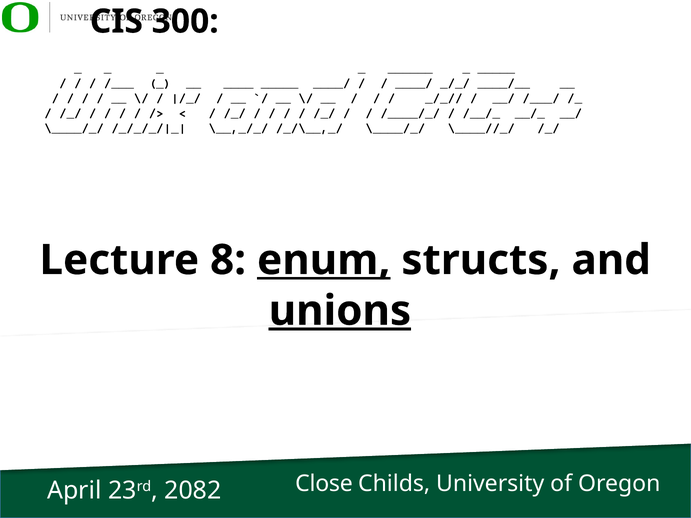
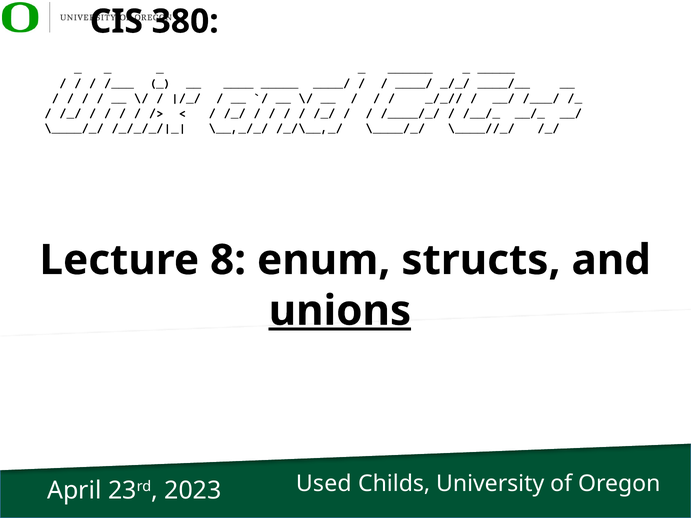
300: 300 -> 380 (185, 22)
enum underline: present -> none (324, 260)
Close: Close -> Used (324, 484)
2082: 2082 -> 2023 (193, 491)
